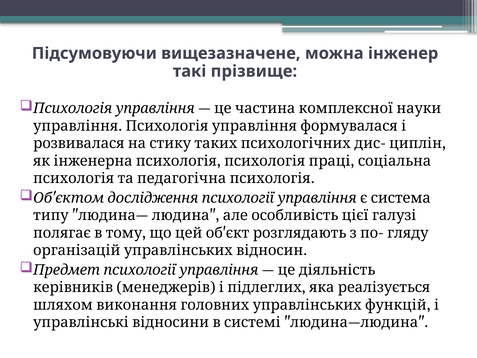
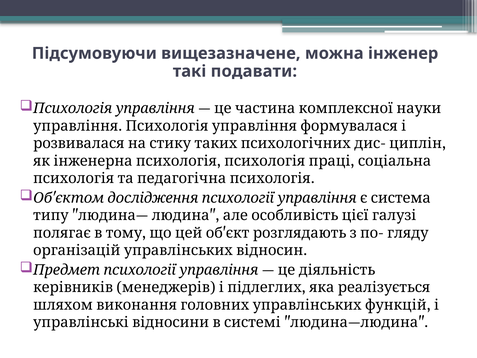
прізвище: прізвище -> подавати (254, 71)
